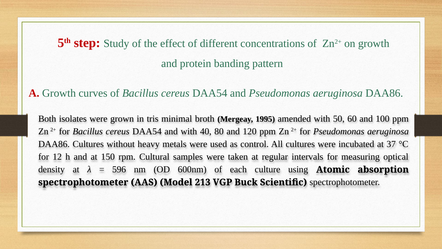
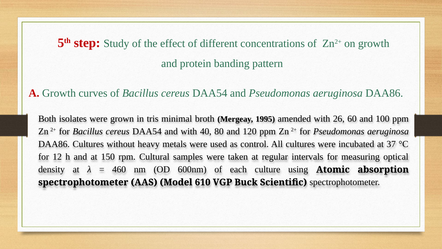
50: 50 -> 26 (339, 118)
596: 596 -> 460 (119, 169)
213: 213 -> 610 (203, 182)
